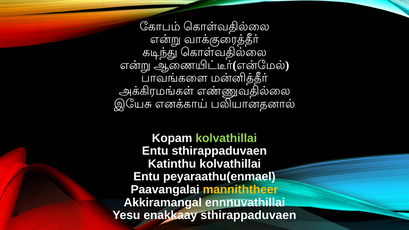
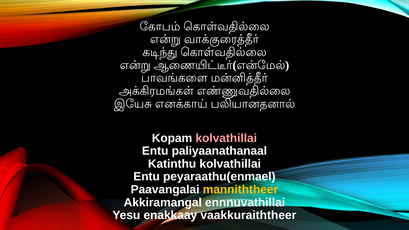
kolvathillai colour: light green -> pink (226, 138)
Entu sthirappaduvaen: sthirappaduvaen -> paliyaanathanaal (219, 151)
enakkaay sthirappaduvaen: sthirappaduvaen -> vaakkuraiththeer (248, 215)
